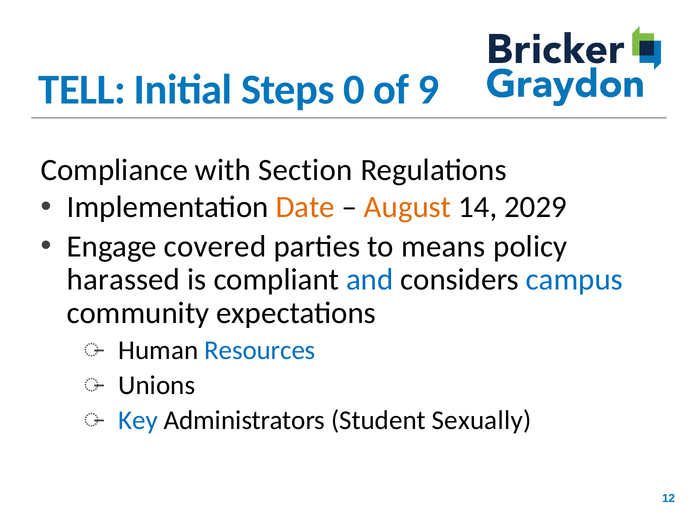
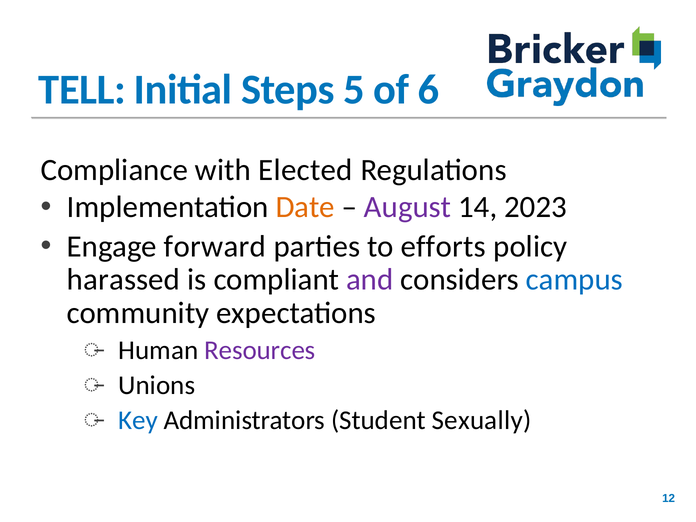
0: 0 -> 5 (354, 90)
9: 9 -> 6 (429, 90)
Section: Section -> Elected (306, 170)
August colour: orange -> purple (408, 207)
2029: 2029 -> 2023 (536, 207)
covered: covered -> forward (215, 246)
means: means -> efforts (443, 246)
and colour: blue -> purple (370, 280)
Resources colour: blue -> purple (260, 350)
